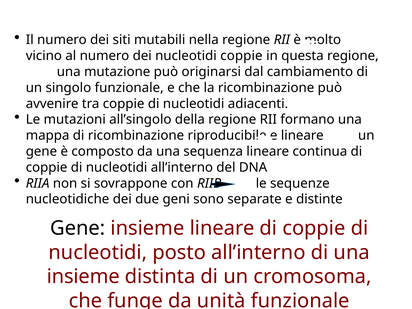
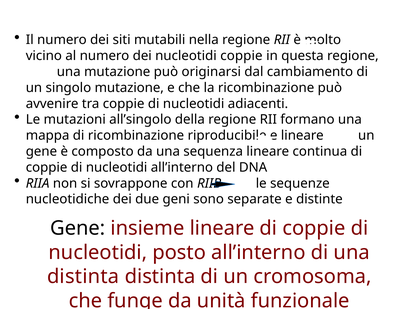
singolo funzionale: funzionale -> mutazione (129, 88)
insieme: insieme -> distinta (83, 277)
